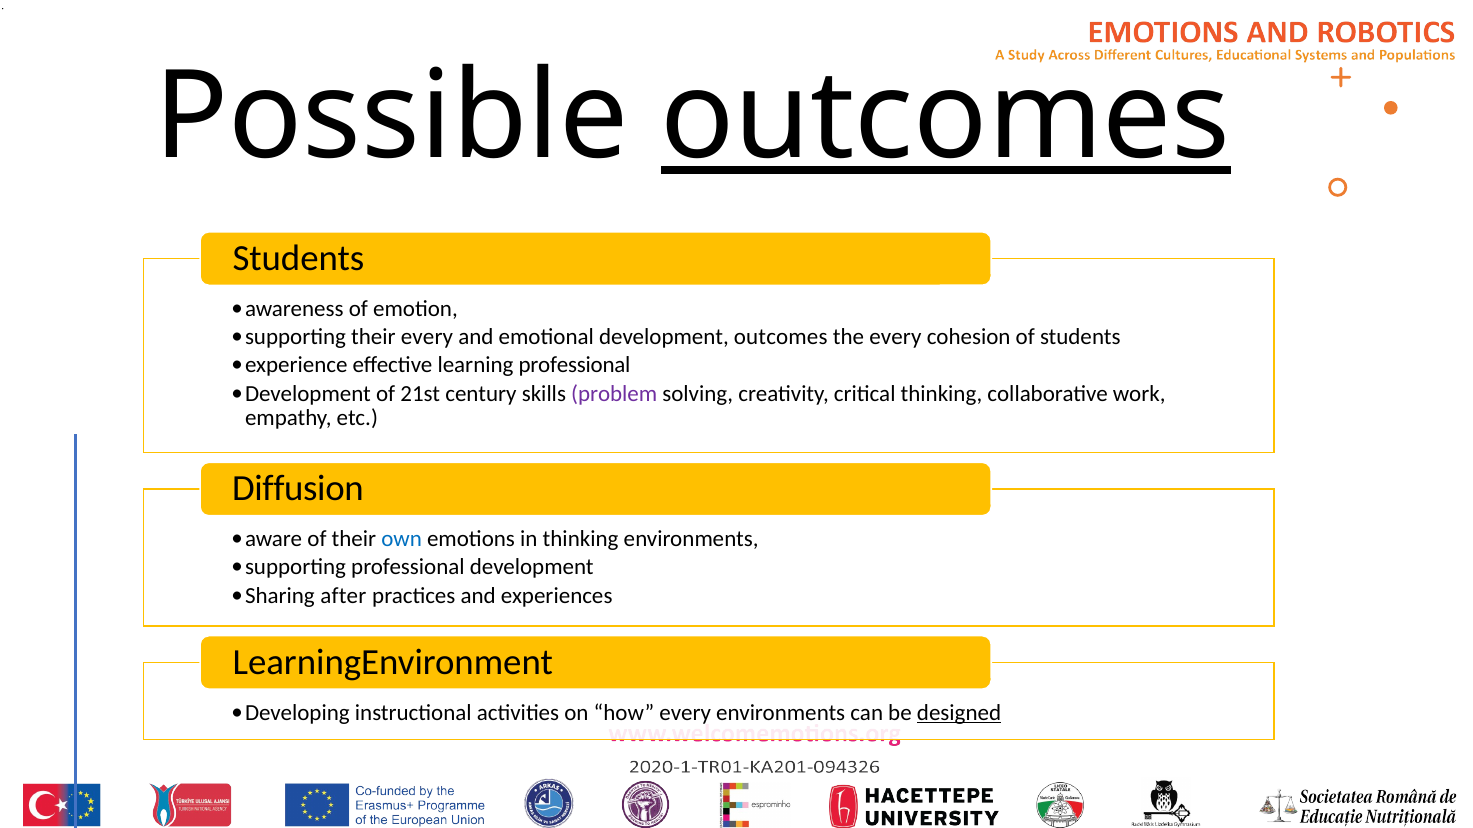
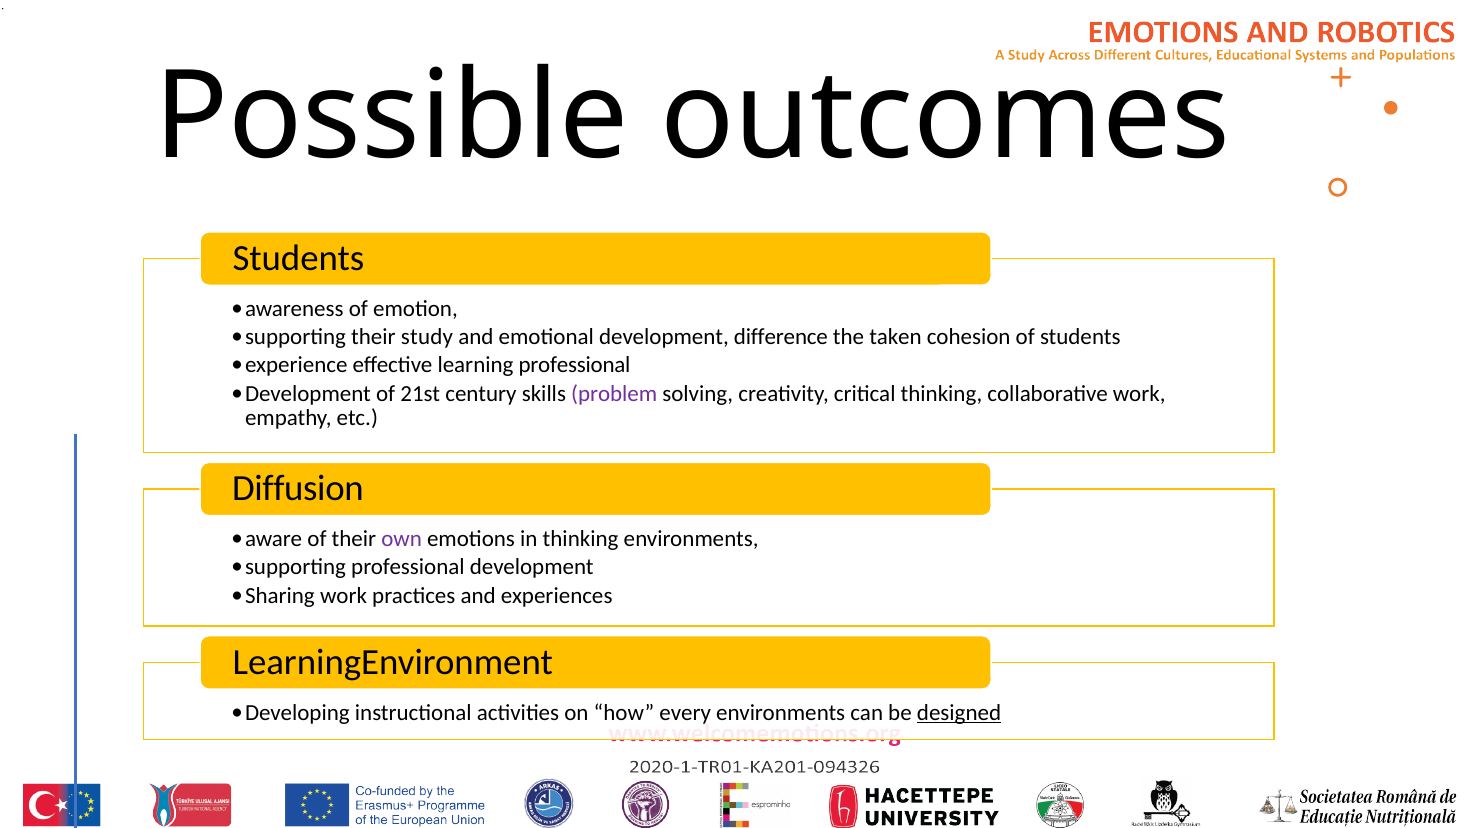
outcomes underline: present -> none (946, 117)
their every: every -> study (427, 337)
development outcomes: outcomes -> difference (781, 337)
the every: every -> taken (895, 337)
own colour: blue -> purple (402, 539)
Sharing after: after -> work (343, 596)
